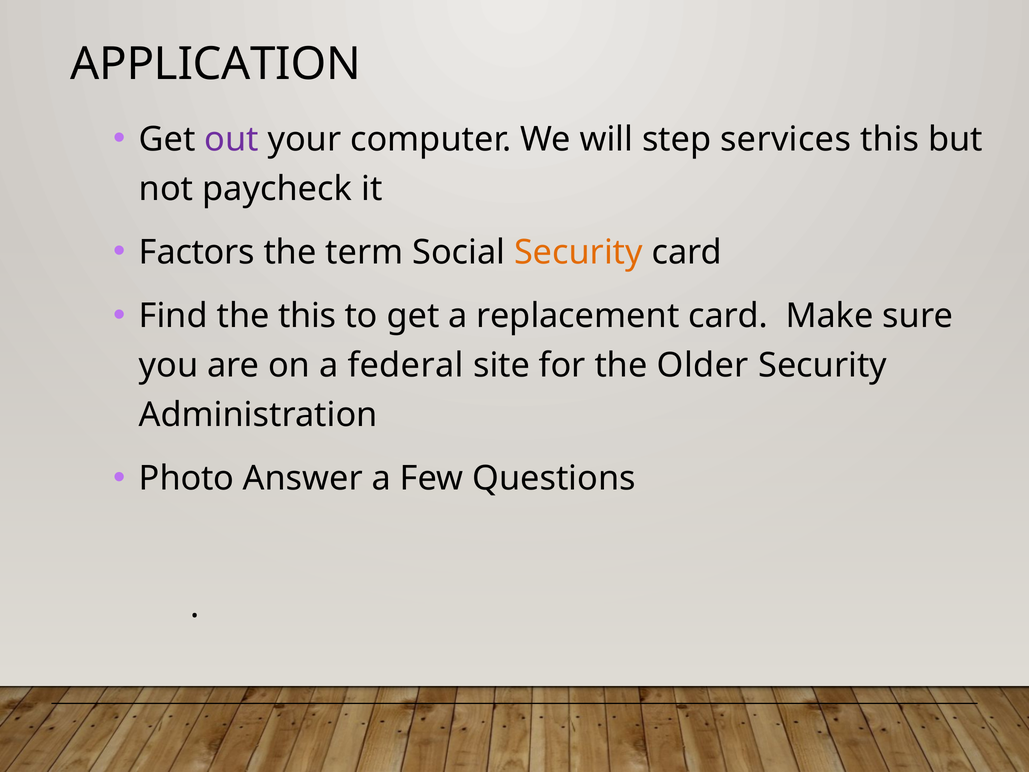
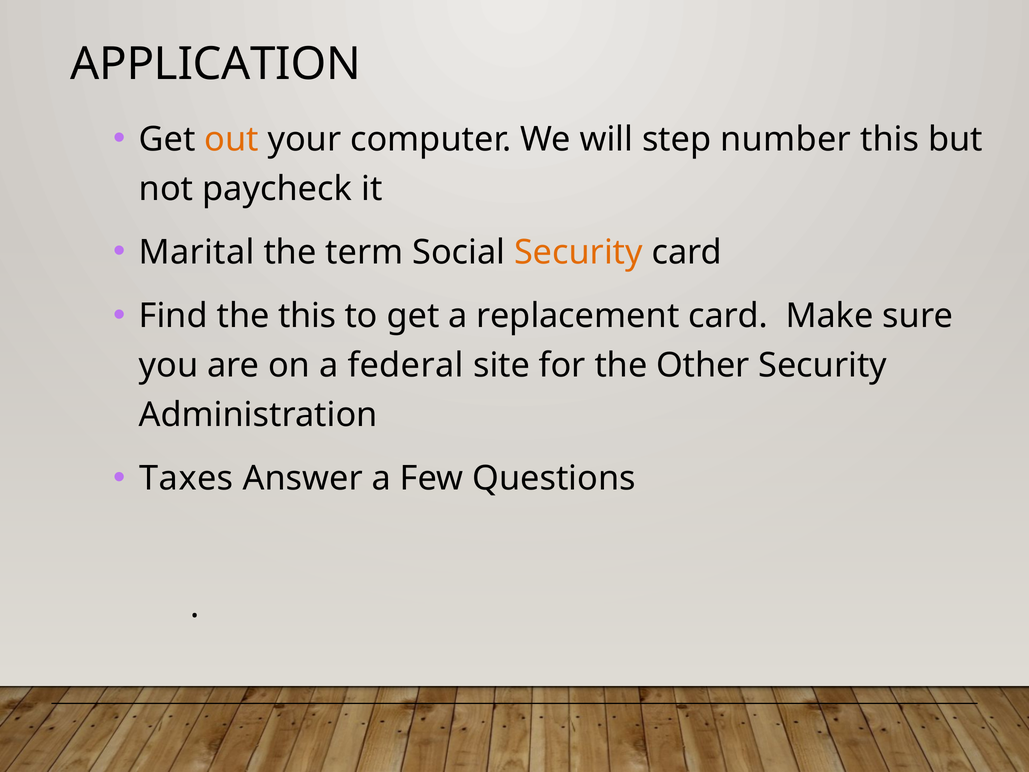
out colour: purple -> orange (232, 139)
services: services -> number (786, 139)
Factors: Factors -> Marital (197, 252)
Older: Older -> Other (703, 365)
Photo: Photo -> Taxes (186, 478)
